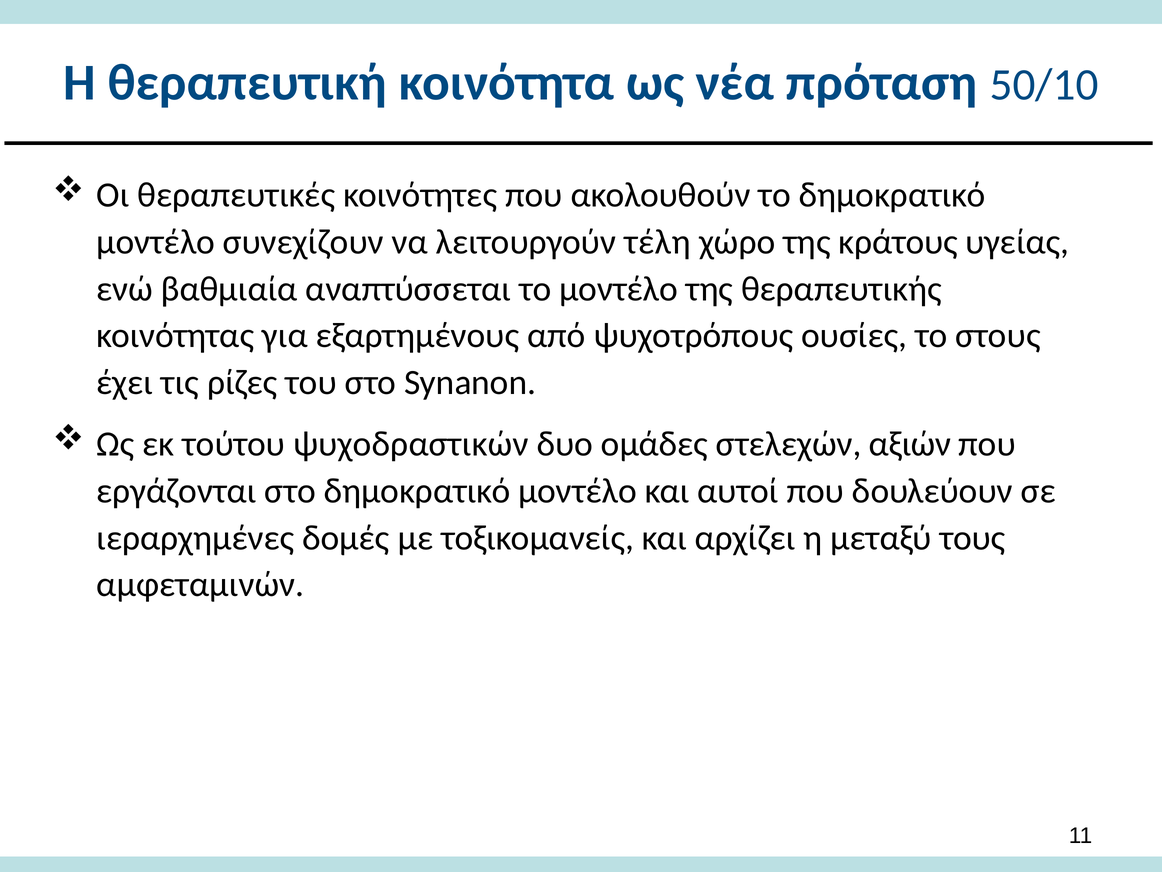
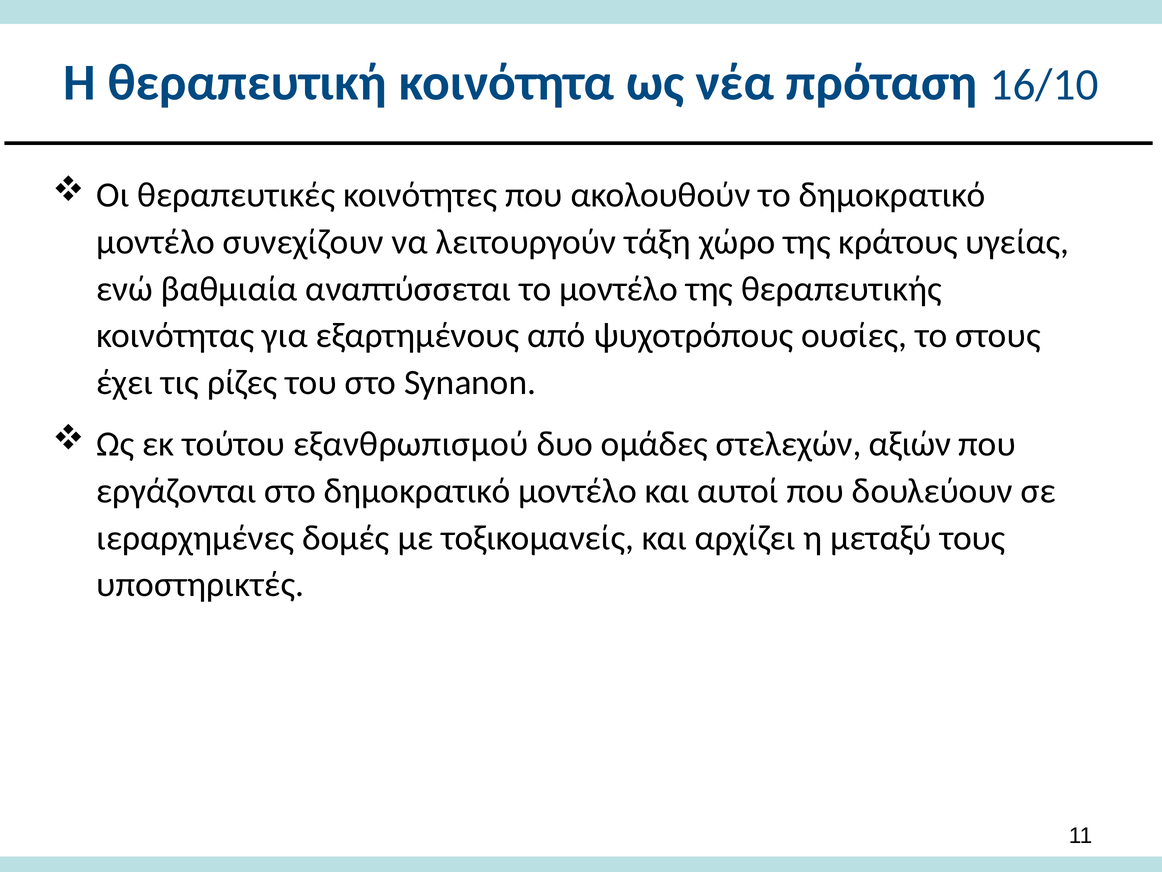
50/10: 50/10 -> 16/10 (1044, 85)
τέλη: τέλη -> τάξη (658, 242)
ψυχοδραστικών: ψυχοδραστικών -> εξανθρωπισμού (411, 444)
αμφεταμινών: αμφεταμινών -> υποστηρικτές (200, 584)
